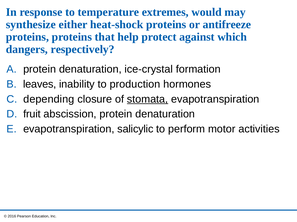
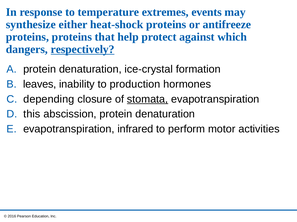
would: would -> events (207, 12)
respectively underline: none -> present (83, 50)
fruit: fruit -> this (32, 114)
salicylic: salicylic -> infrared (135, 129)
